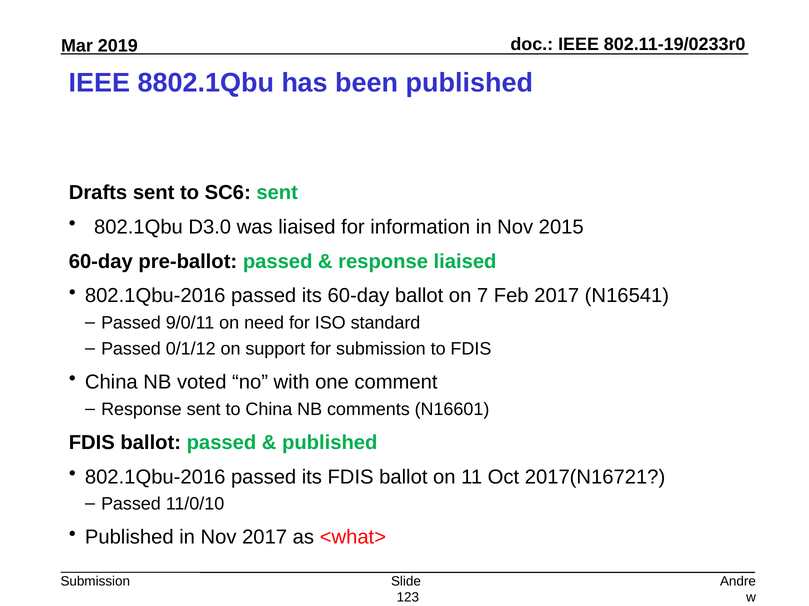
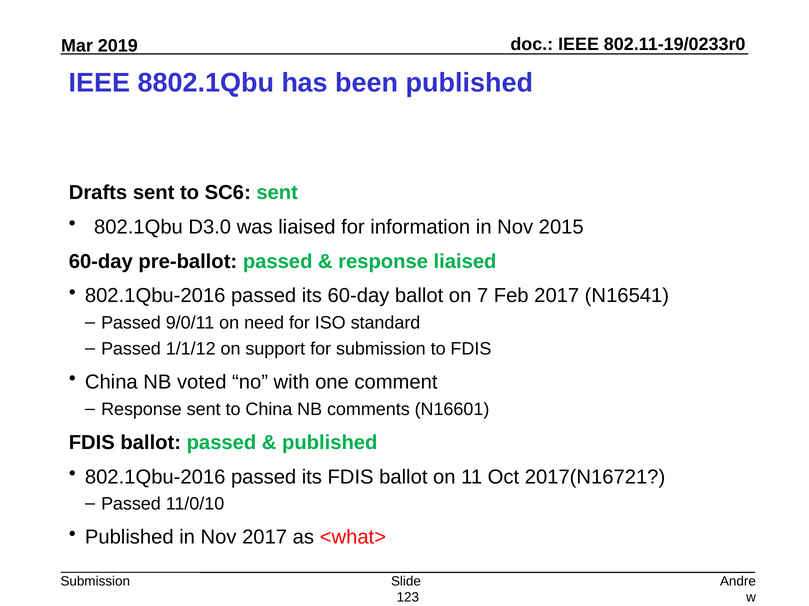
0/1/12: 0/1/12 -> 1/1/12 (191, 349)
